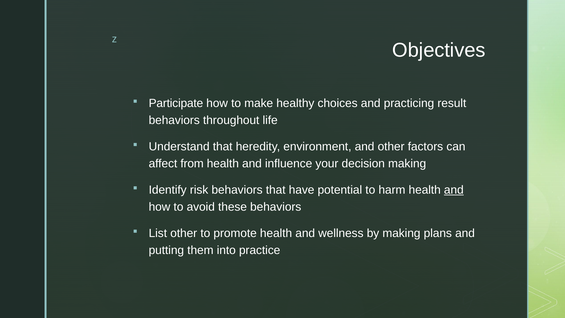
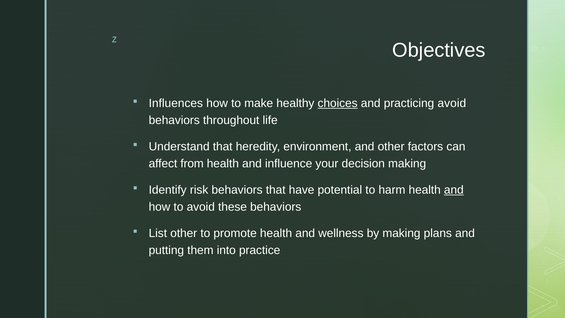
Participate: Participate -> Influences (176, 103)
choices underline: none -> present (338, 103)
practicing result: result -> avoid (452, 103)
